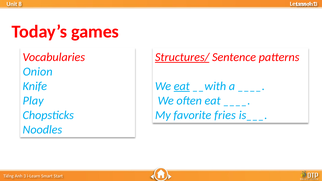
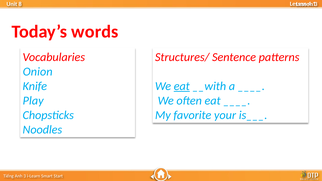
games: games -> words (95, 32)
Structures/ underline: present -> none (182, 57)
fries: fries -> your (225, 115)
